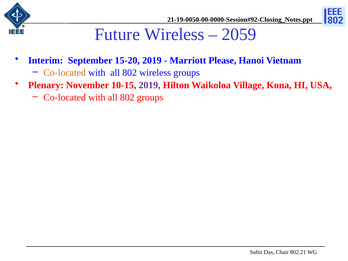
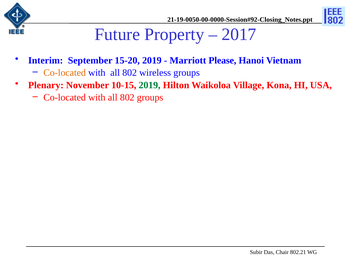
Future Wireless: Wireless -> Property (174, 34)
2059: 2059 -> 2017 (239, 34)
2019 colour: purple -> green (150, 85)
